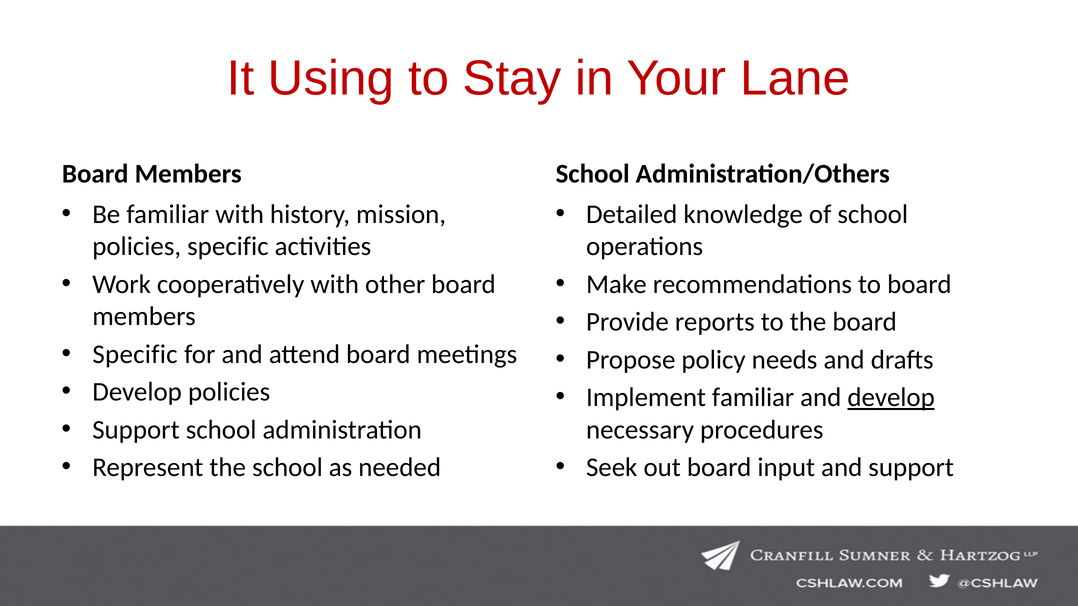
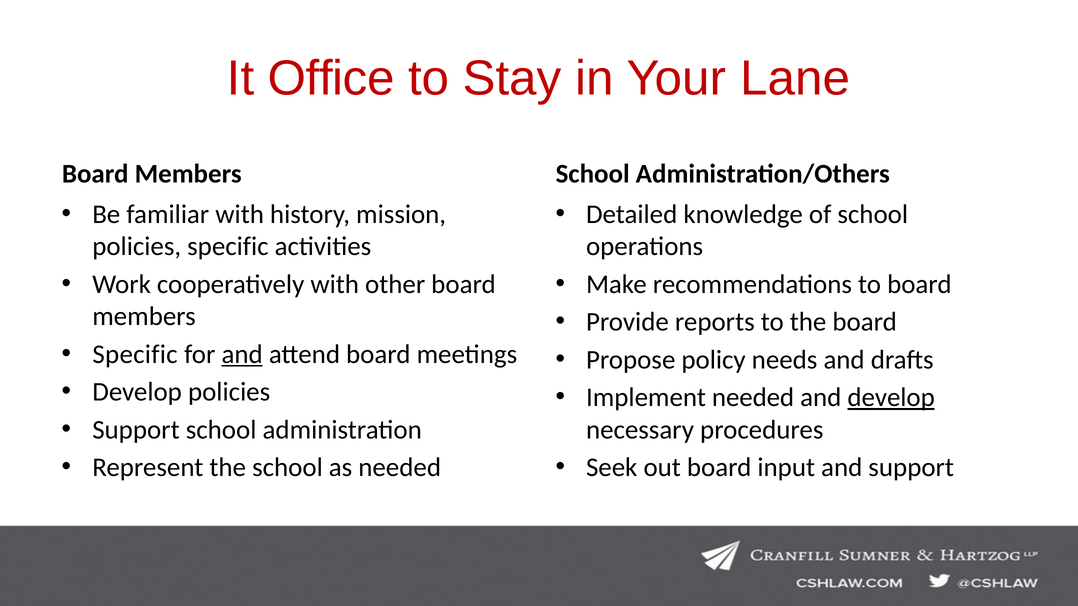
Using: Using -> Office (331, 78)
and underline: none -> present (242, 355)
Implement familiar: familiar -> needed (753, 398)
